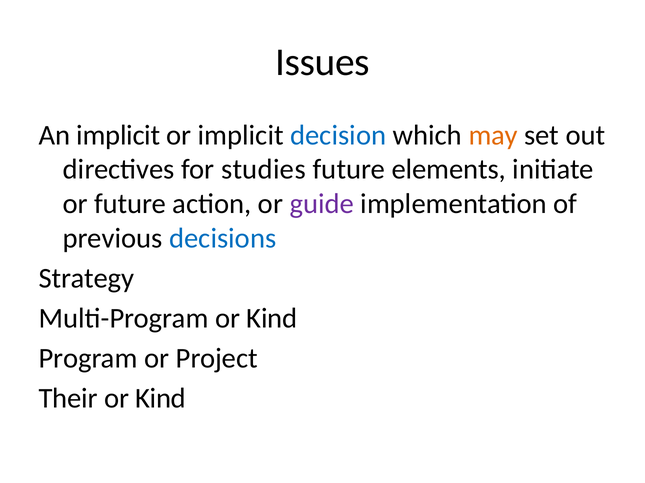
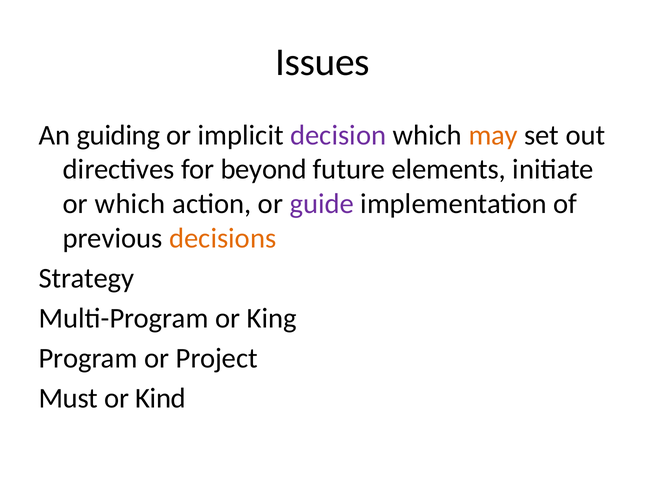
An implicit: implicit -> guiding (118, 135)
decision colour: blue -> purple (338, 135)
studies: studies -> beyond (264, 170)
or future: future -> which (130, 204)
decisions colour: blue -> orange (223, 239)
Multi-Program or Kind: Kind -> King (272, 319)
Their: Their -> Must (68, 399)
